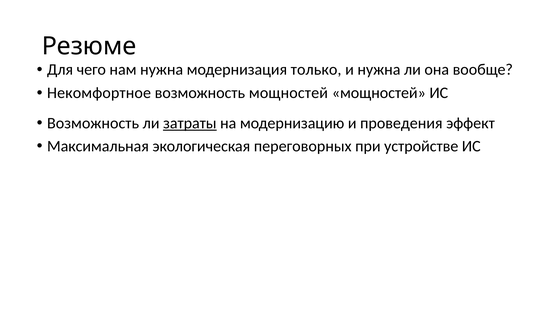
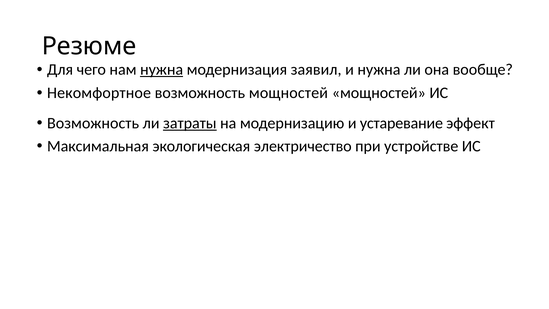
нужна underline: none -> present (162, 70)
только: только -> заявил (316, 70)
проведения: проведения -> устаревание (401, 123)
переговорных: переговорных -> электричество (303, 146)
